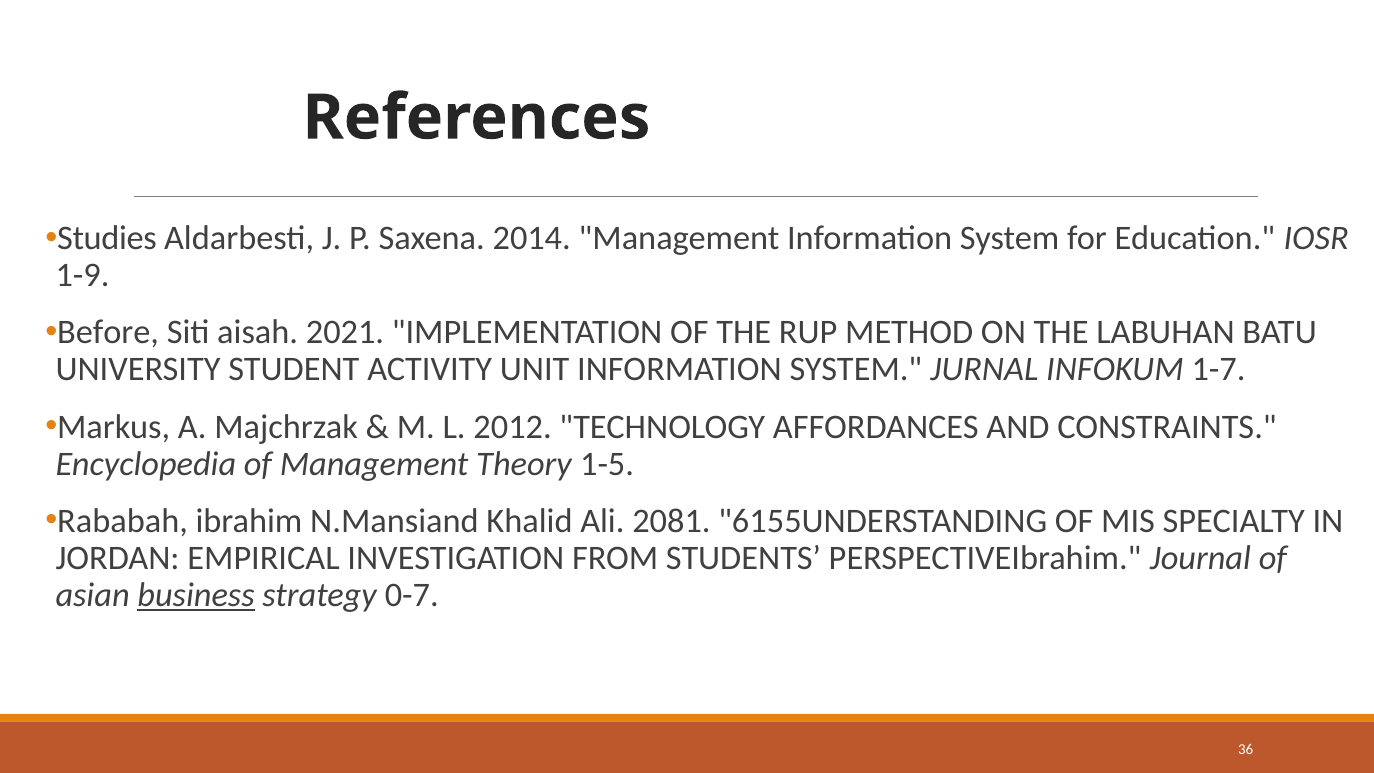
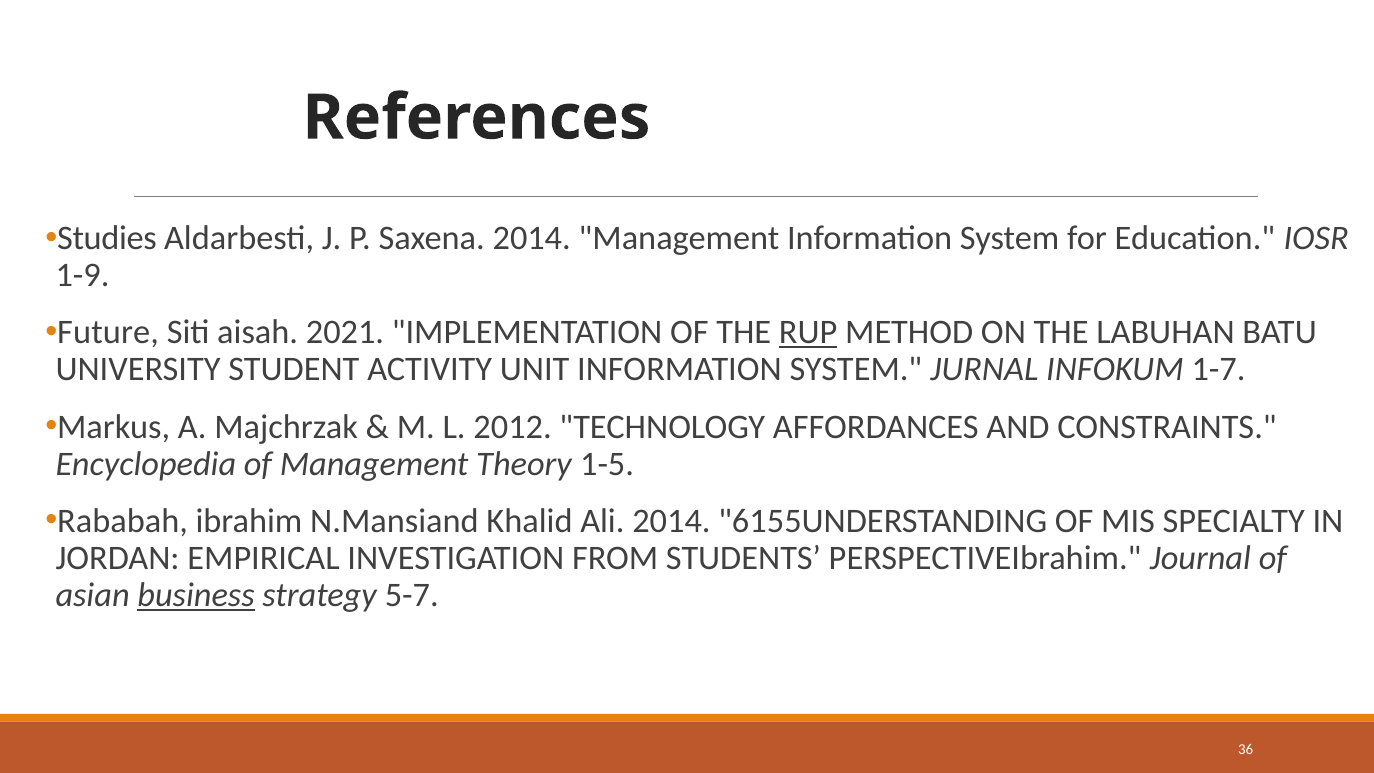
Before: Before -> Future (108, 332)
RUP underline: none -> present (808, 332)
Ali 2081: 2081 -> 2014 (671, 521)
0-7: 0-7 -> 5-7 (412, 595)
